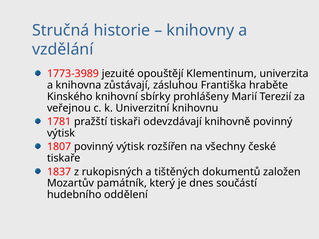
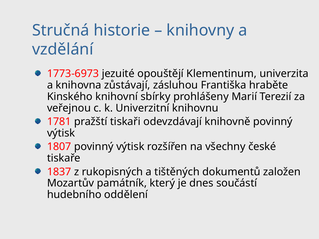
1773-3989: 1773-3989 -> 1773-6973 (73, 74)
